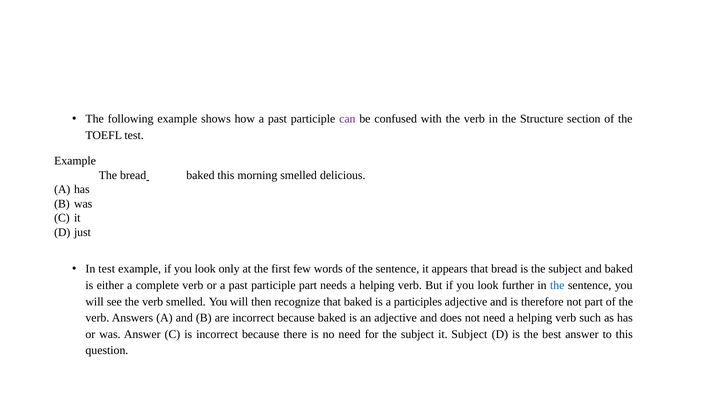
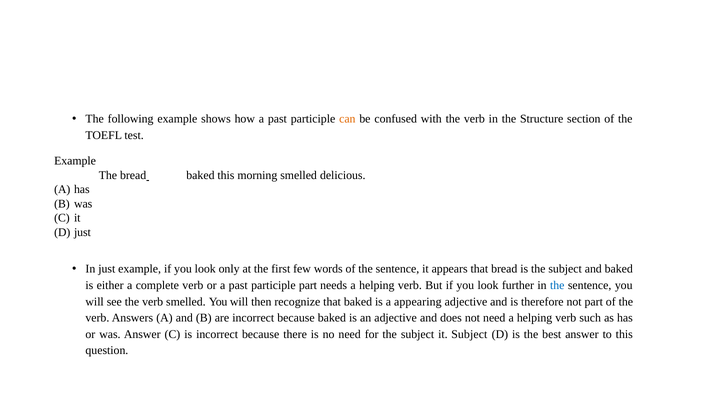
can colour: purple -> orange (347, 119)
In test: test -> just (107, 269)
participles: participles -> appearing (418, 302)
